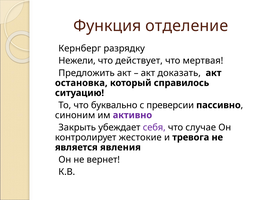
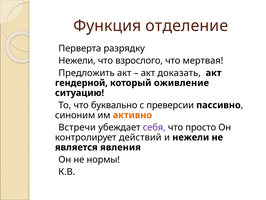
Кернберг: Кернберг -> Перверта (80, 48)
действует: действует -> взрослого (139, 61)
остановка: остановка -> гендерной (81, 83)
справилось: справилось -> оживление (181, 83)
активно colour: purple -> orange (132, 115)
Закрыть: Закрыть -> Встречи (77, 127)
случае: случае -> просто (201, 127)
жестокие: жестокие -> действий (140, 137)
и тревога: тревога -> нежели (191, 137)
вернет: вернет -> нормы (103, 159)
